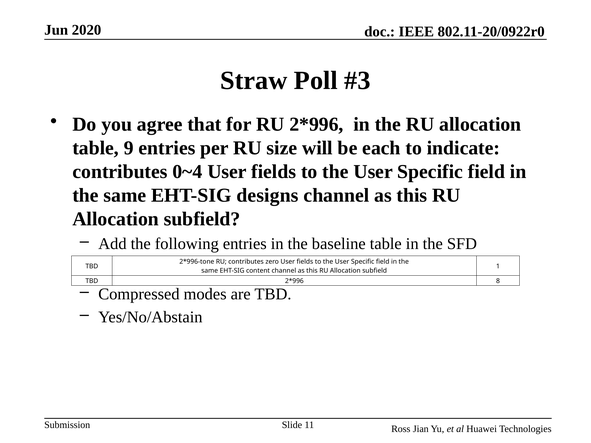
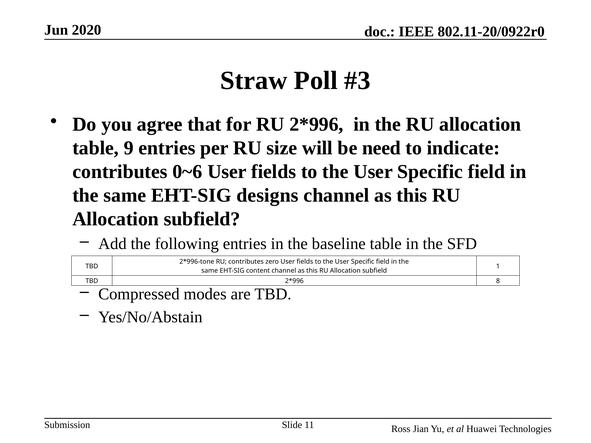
each: each -> need (382, 148)
0~4: 0~4 -> 0~6 (187, 172)
